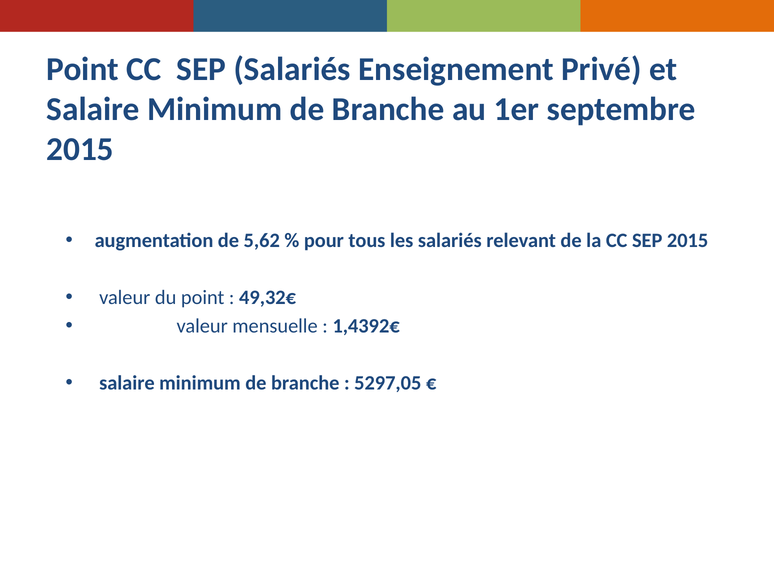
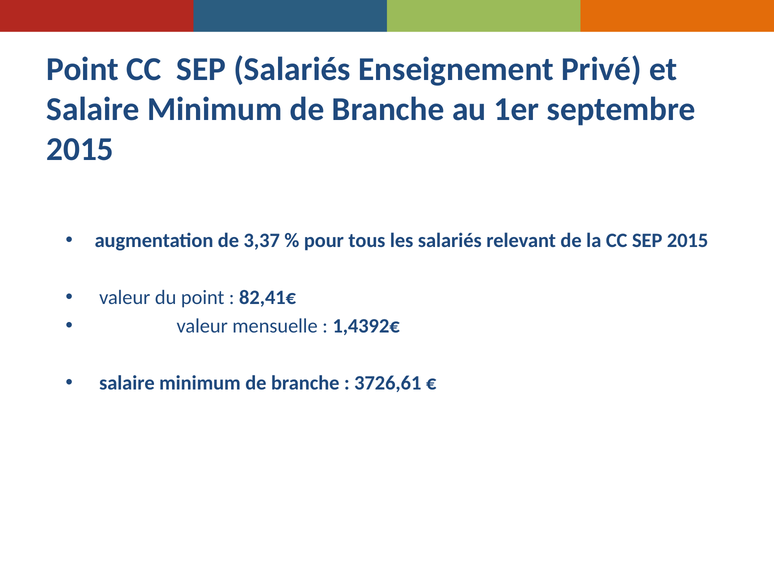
5,62: 5,62 -> 3,37 (262, 241)
49,32€: 49,32€ -> 82,41€ (268, 298)
5297,05: 5297,05 -> 3726,61 (388, 383)
